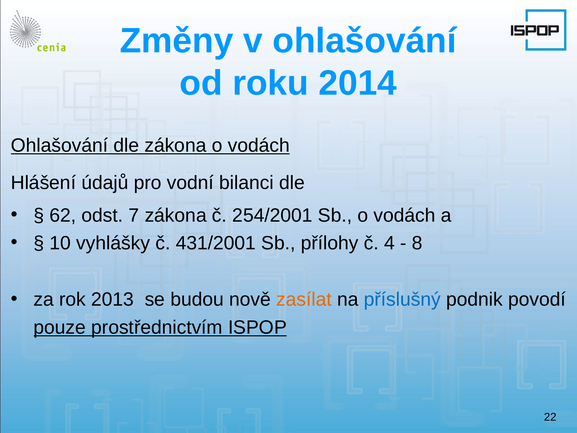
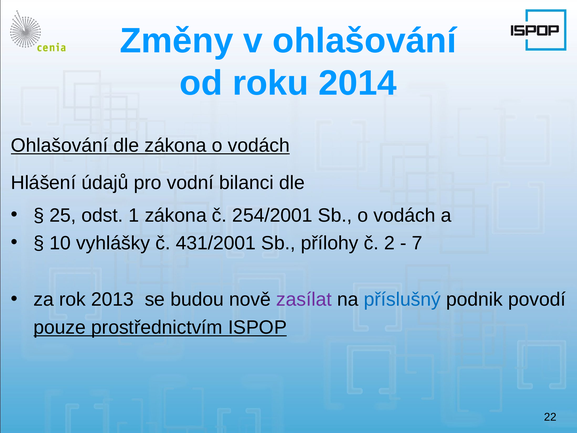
62: 62 -> 25 (63, 215)
7: 7 -> 1 (134, 215)
4: 4 -> 2 (389, 243)
8: 8 -> 7 (417, 243)
zasílat colour: orange -> purple (304, 299)
